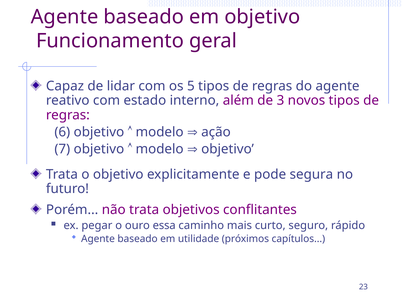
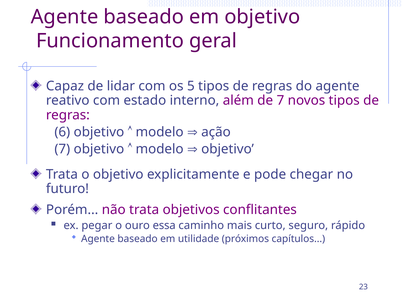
de 3: 3 -> 7 (280, 101)
segura: segura -> chegar (311, 175)
